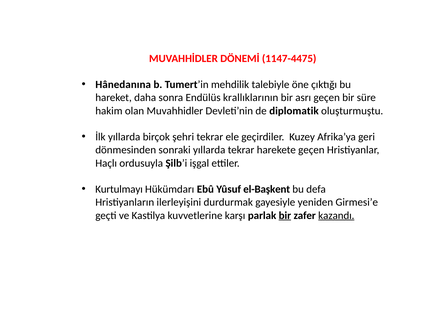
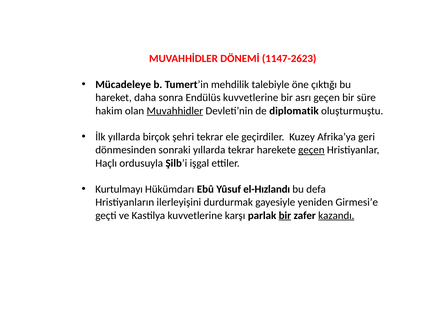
1147-4475: 1147-4475 -> 1147-2623 (289, 59)
Hânedanına: Hânedanına -> Mücadeleye (123, 85)
Endülüs krallıklarının: krallıklarının -> kuvvetlerine (251, 98)
Muvahhidler underline: none -> present (175, 111)
geçen underline: none -> present (311, 150)
el-Başkent: el-Başkent -> el-Hızlandı (267, 190)
